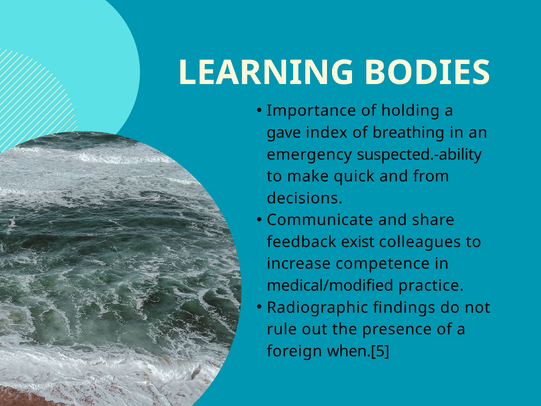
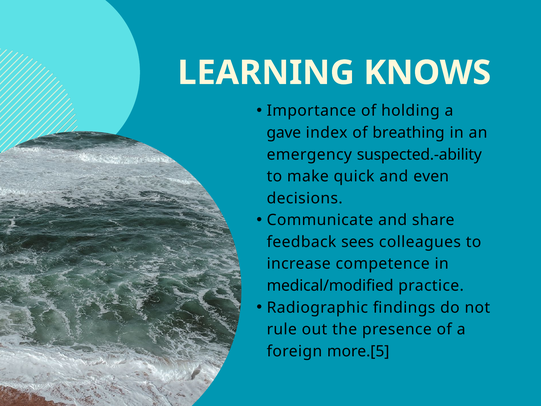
BODIES: BODIES -> KNOWS (427, 73)
from: from -> even (431, 176)
exist: exist -> sees (358, 242)
when.[5: when.[5 -> more.[5 (358, 351)
